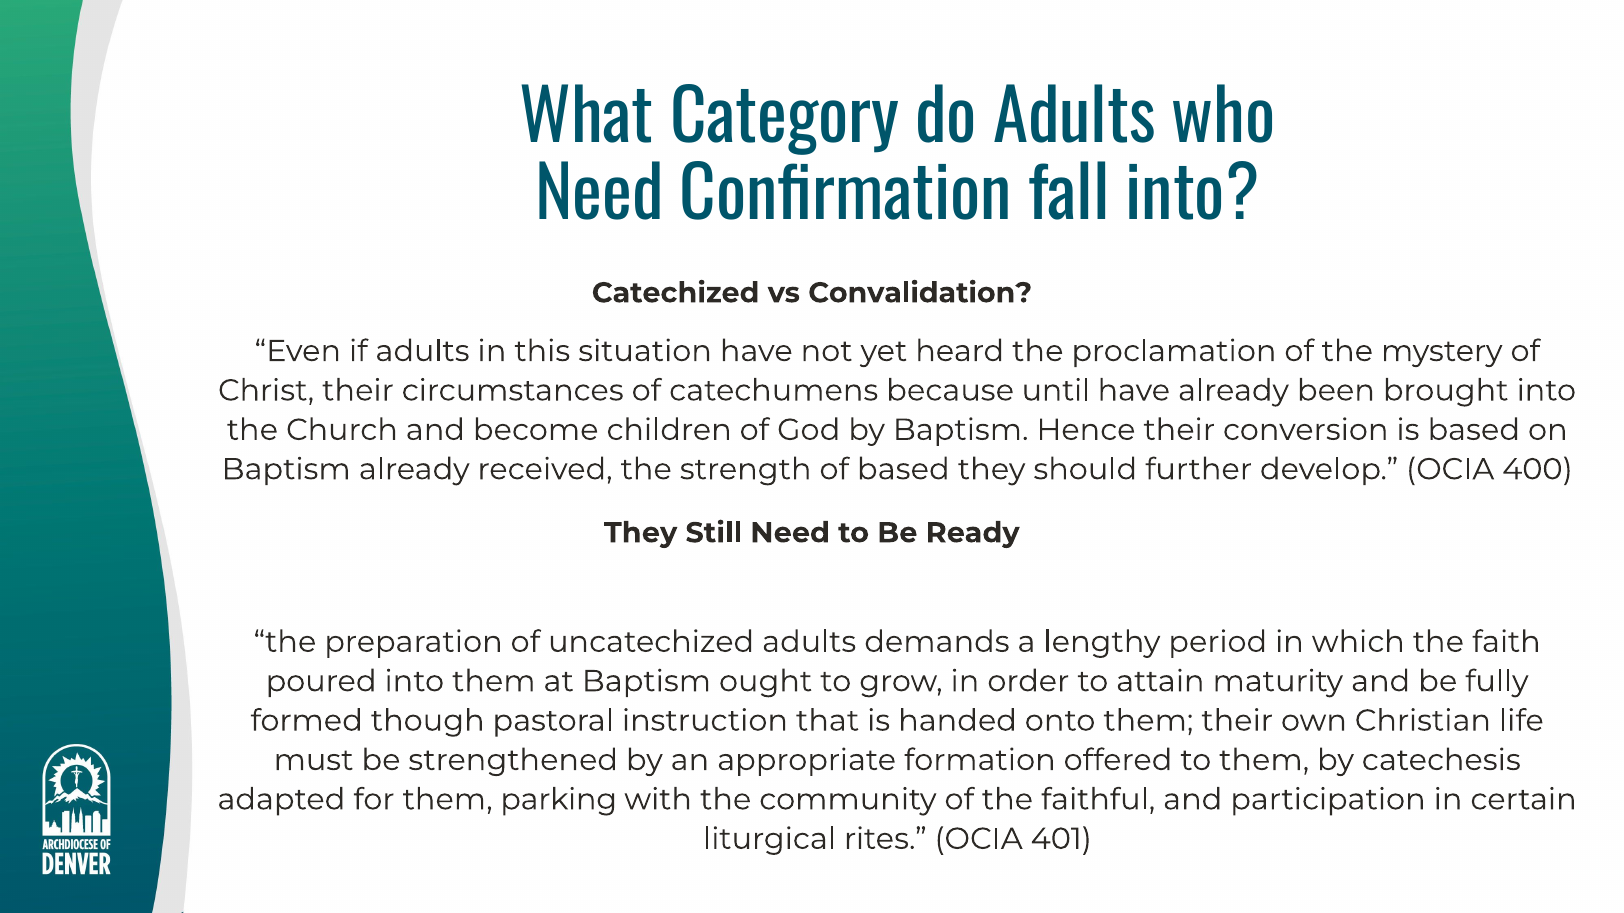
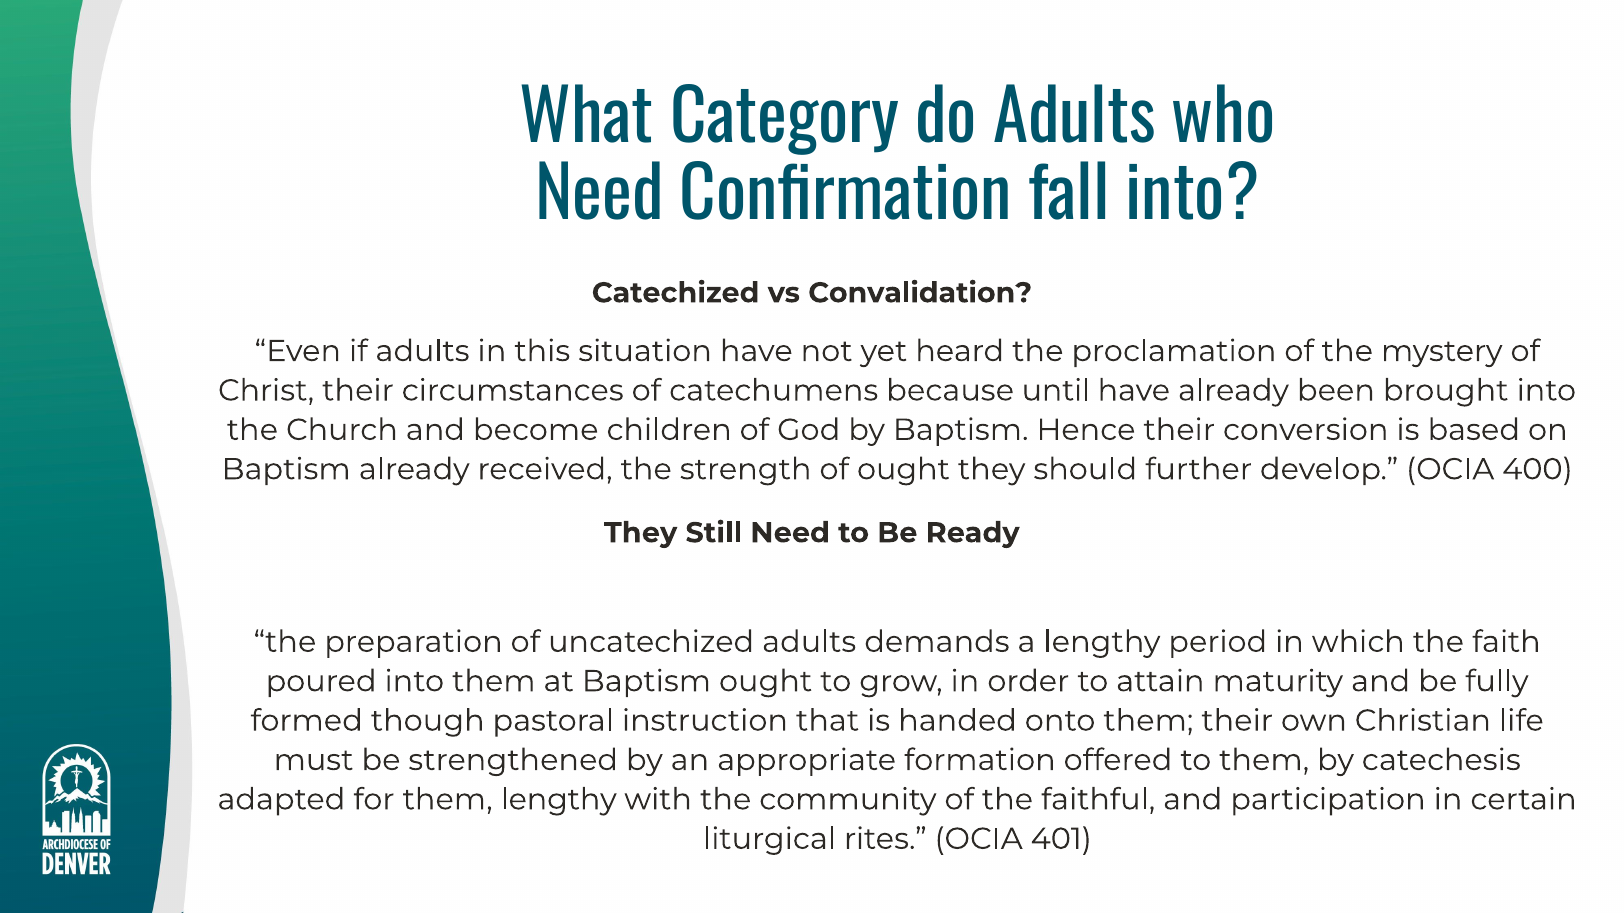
of based: based -> ought (903, 470)
them parking: parking -> lengthy (559, 800)
